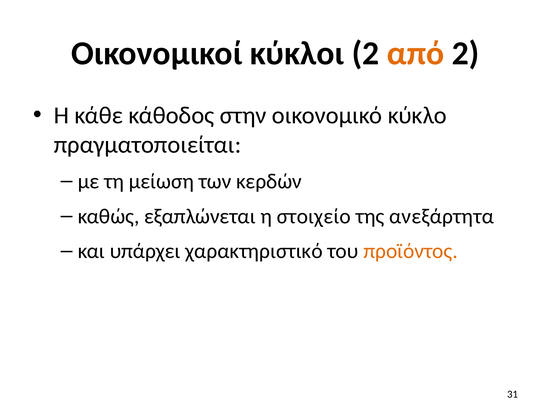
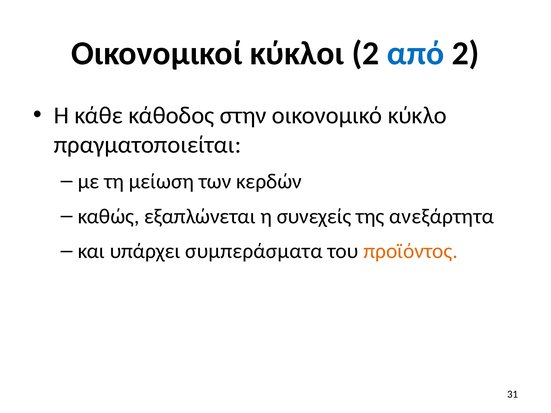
από colour: orange -> blue (416, 53)
στοιχείο: στοιχείο -> συνεχείς (314, 216)
χαρακτηριστικό: χαρακτηριστικό -> συμπεράσματα (254, 251)
